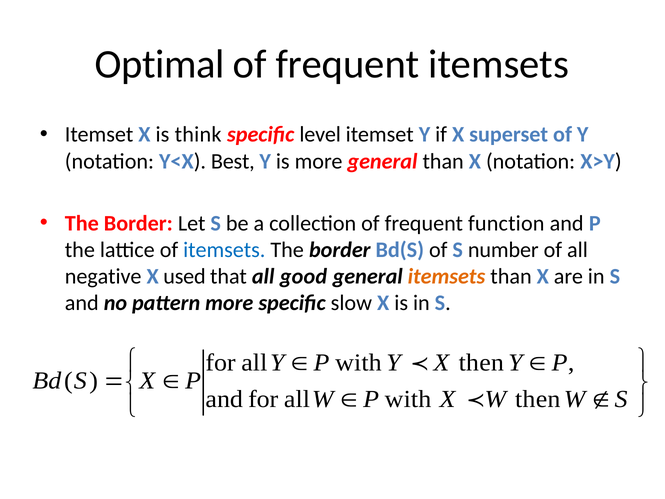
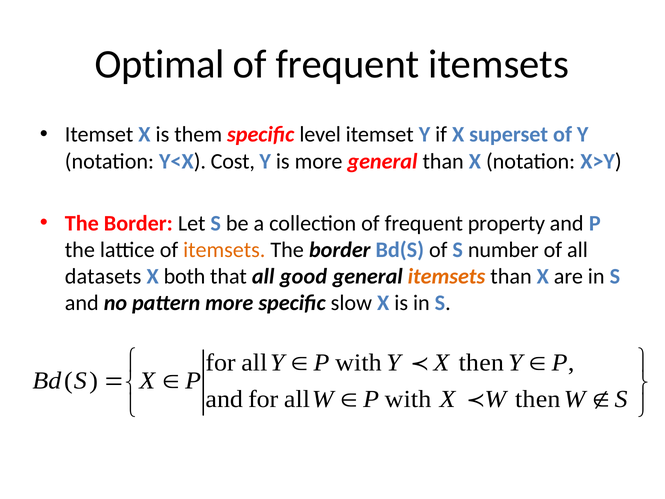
think: think -> them (198, 135)
Best: Best -> Cost (233, 161)
function: function -> property (506, 223)
itemsets colour: blue -> orange (224, 250)
negative: negative -> datasets (103, 276)
used: used -> both (185, 276)
